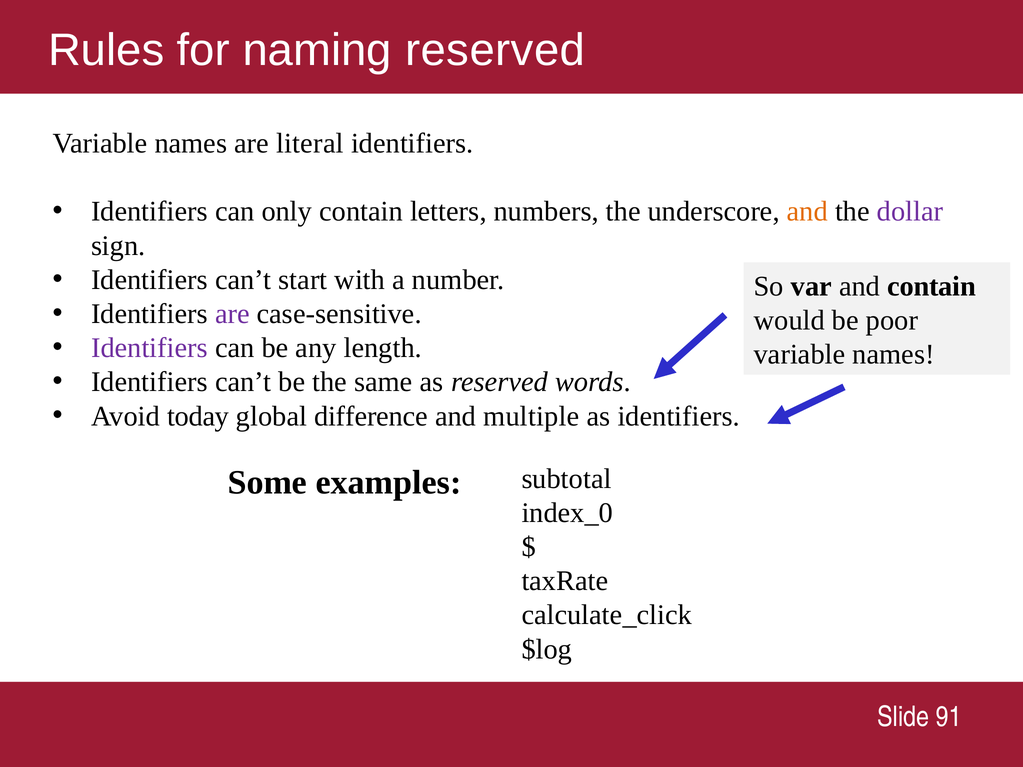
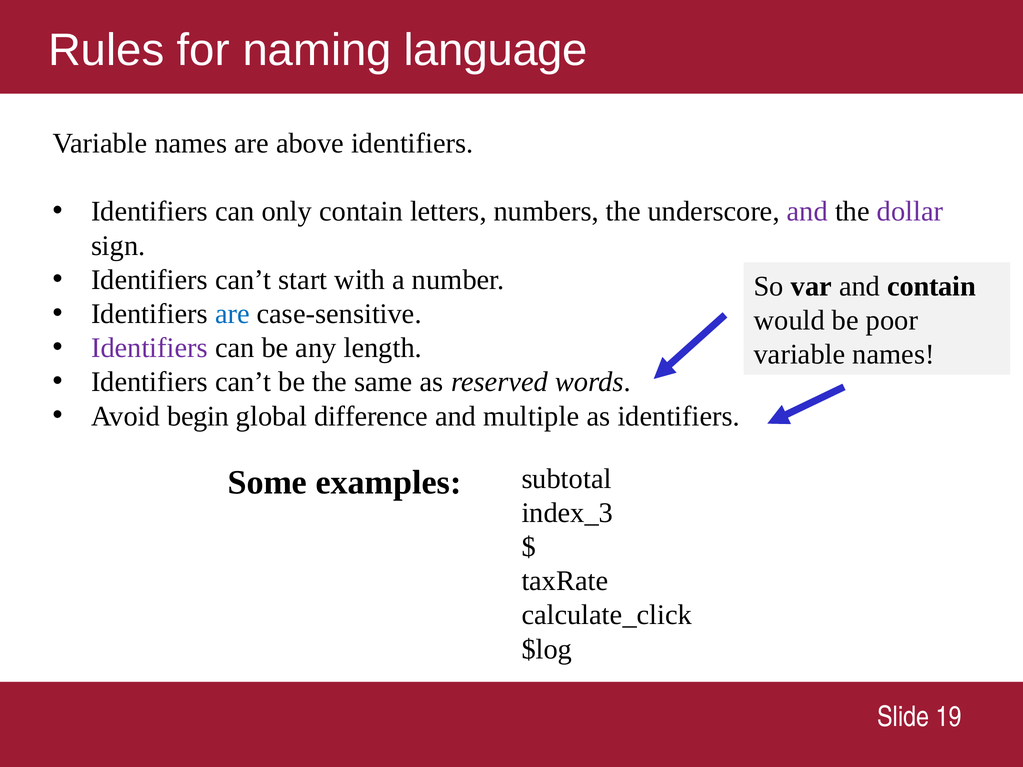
naming reserved: reserved -> language (496, 50)
literal: literal -> above (310, 143)
and colour: orange -> purple (807, 212)
are colour: purple -> blue (232, 314)
today: today -> begin (198, 416)
index_0: index_0 -> index_3 (567, 513)
91: 91 -> 19 (949, 717)
